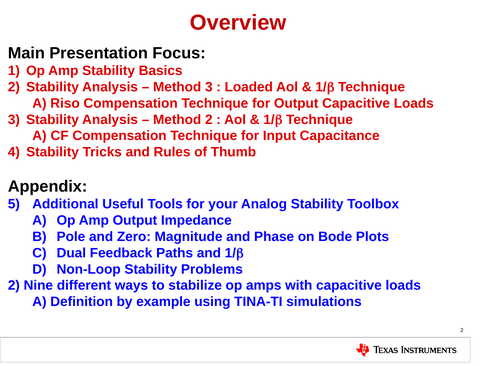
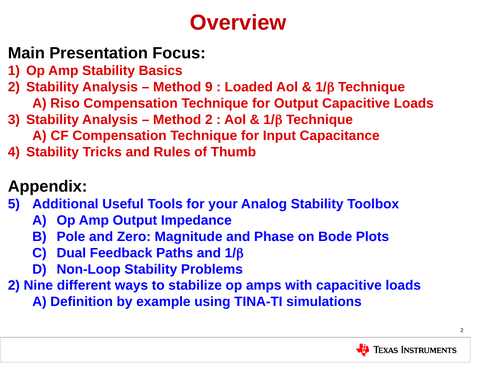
Method 3: 3 -> 9 (209, 87)
